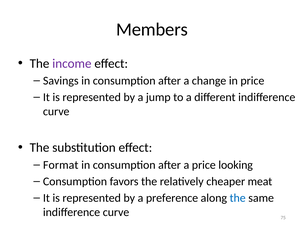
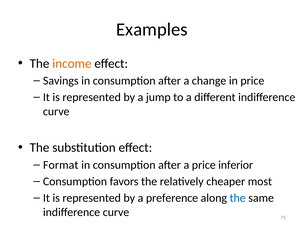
Members: Members -> Examples (152, 29)
income colour: purple -> orange (72, 63)
looking: looking -> inferior (236, 165)
meat: meat -> most (260, 181)
